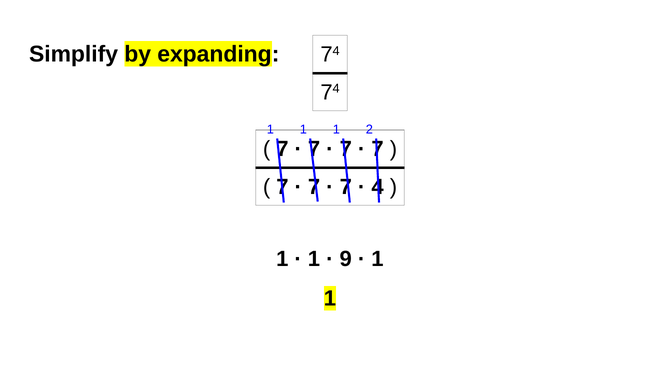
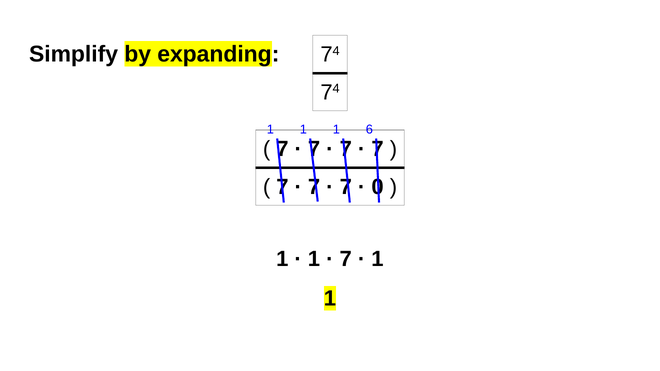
2: 2 -> 6 (369, 130)
4: 4 -> 0 (378, 187)
9: 9 -> 7 (346, 259)
